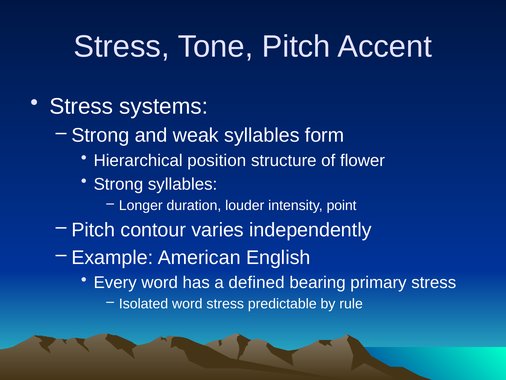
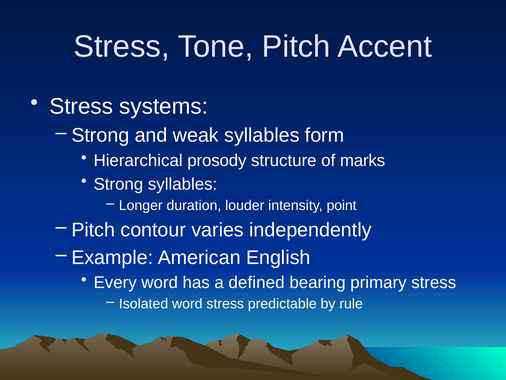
position: position -> prosody (217, 160)
flower: flower -> marks (363, 160)
